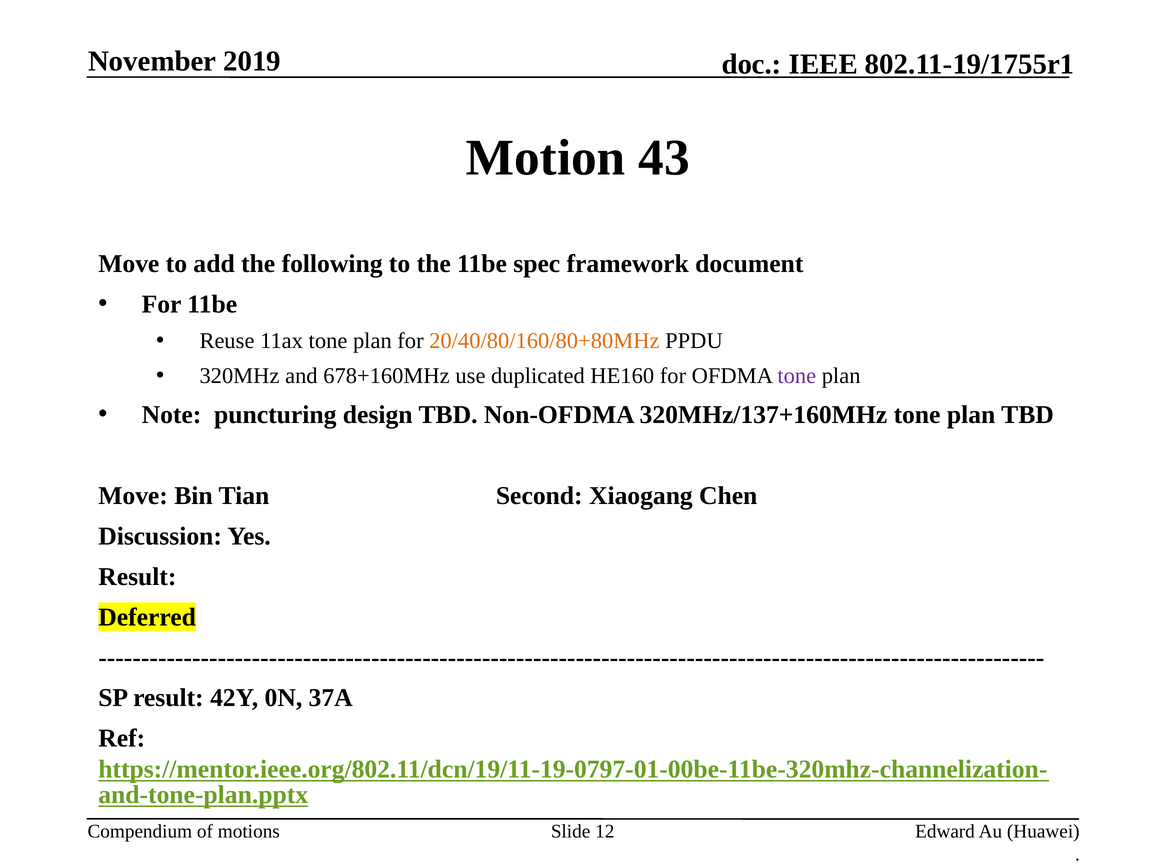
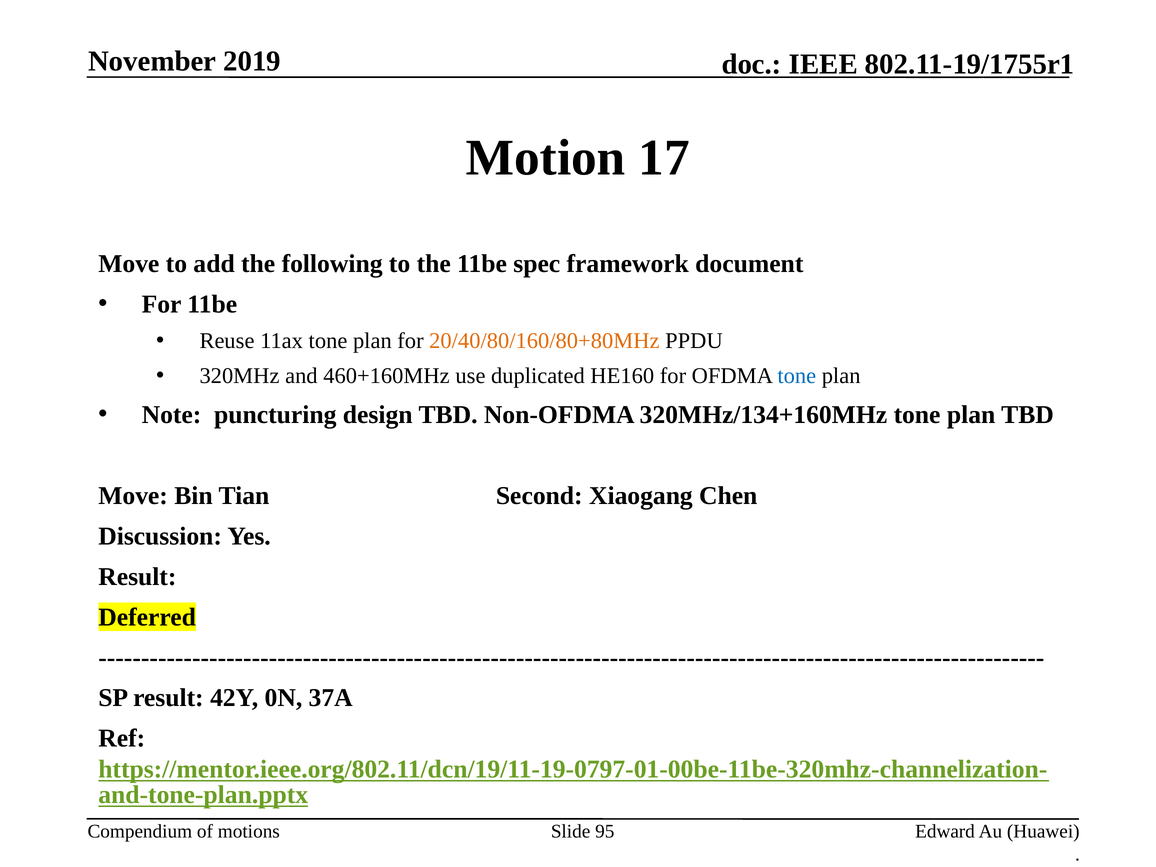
43: 43 -> 17 (664, 158)
678+160MHz: 678+160MHz -> 460+160MHz (386, 376)
tone colour: purple -> blue (797, 376)
320MHz/137+160MHz: 320MHz/137+160MHz -> 320MHz/134+160MHz (763, 415)
12: 12 -> 95 (605, 832)
